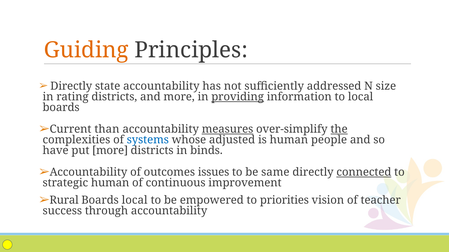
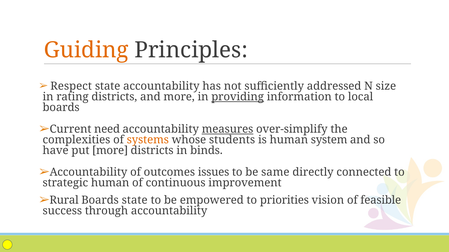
Directly: Directly -> Respect (71, 86)
than: than -> need (107, 129)
the underline: present -> none (339, 129)
systems colour: blue -> orange (148, 140)
adjusted: adjusted -> students (232, 140)
people: people -> system (329, 140)
connected underline: present -> none (364, 172)
Boards local: local -> state (135, 201)
teacher: teacher -> feasible (381, 201)
